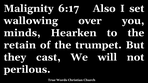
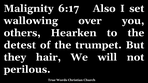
minds: minds -> others (22, 33)
retain: retain -> detest (20, 45)
cast: cast -> hair (48, 57)
